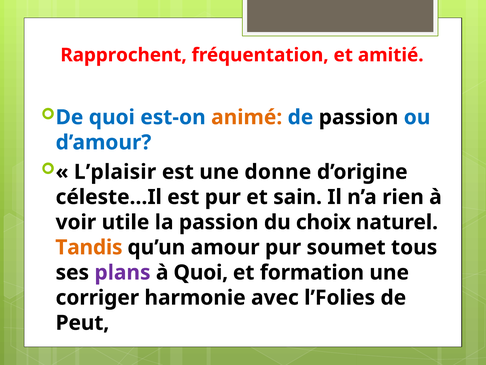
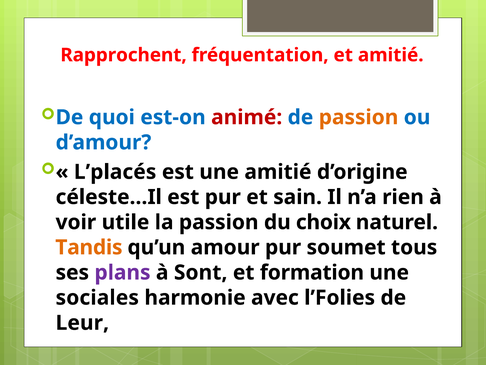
animé colour: orange -> red (247, 117)
passion colour: black -> orange (359, 117)
L’plaisir: L’plaisir -> L’placés (115, 172)
une donne: donne -> amitié (278, 172)
à Quoi: Quoi -> Sont (201, 272)
corriger: corriger -> sociales (97, 297)
Peut: Peut -> Leur (82, 322)
